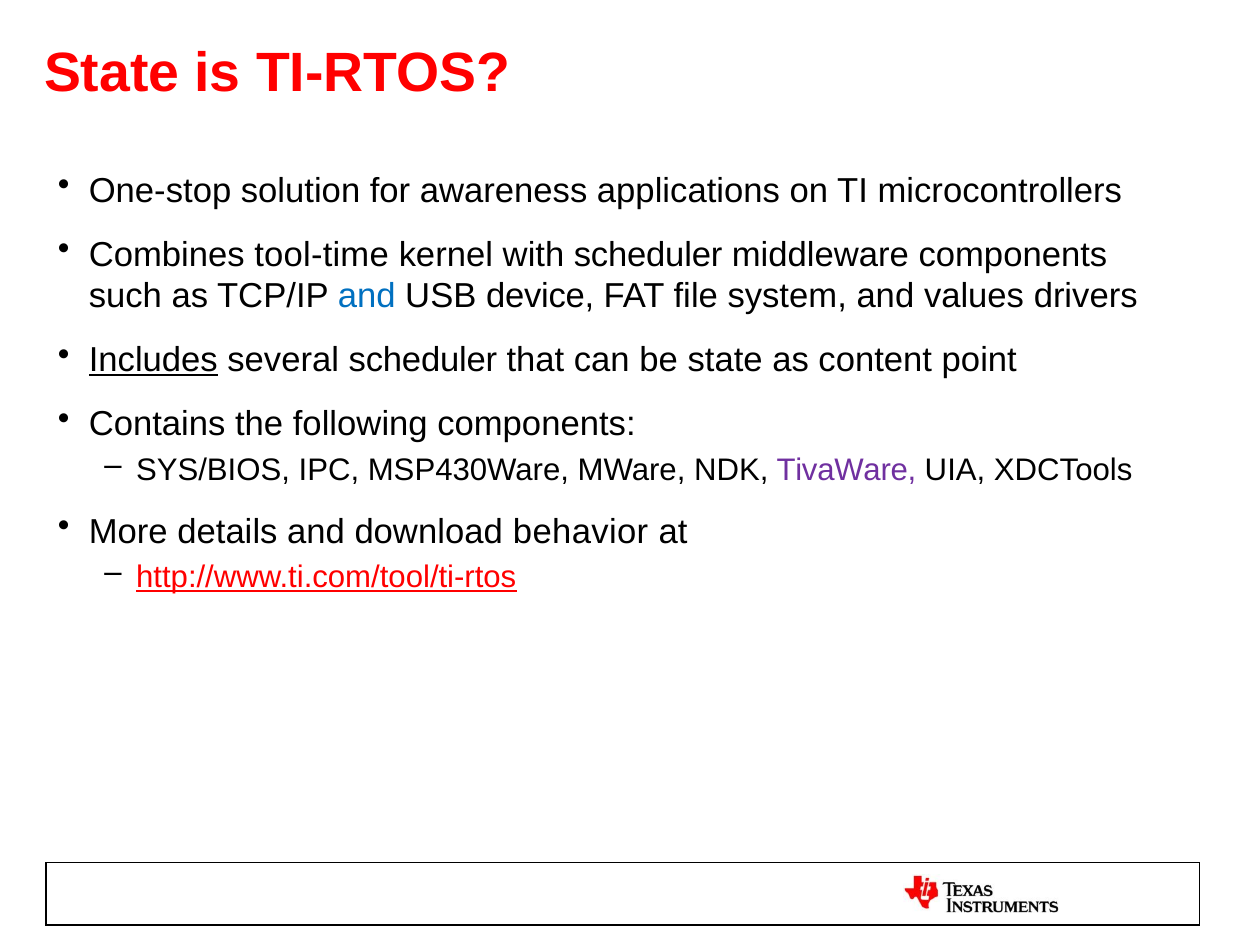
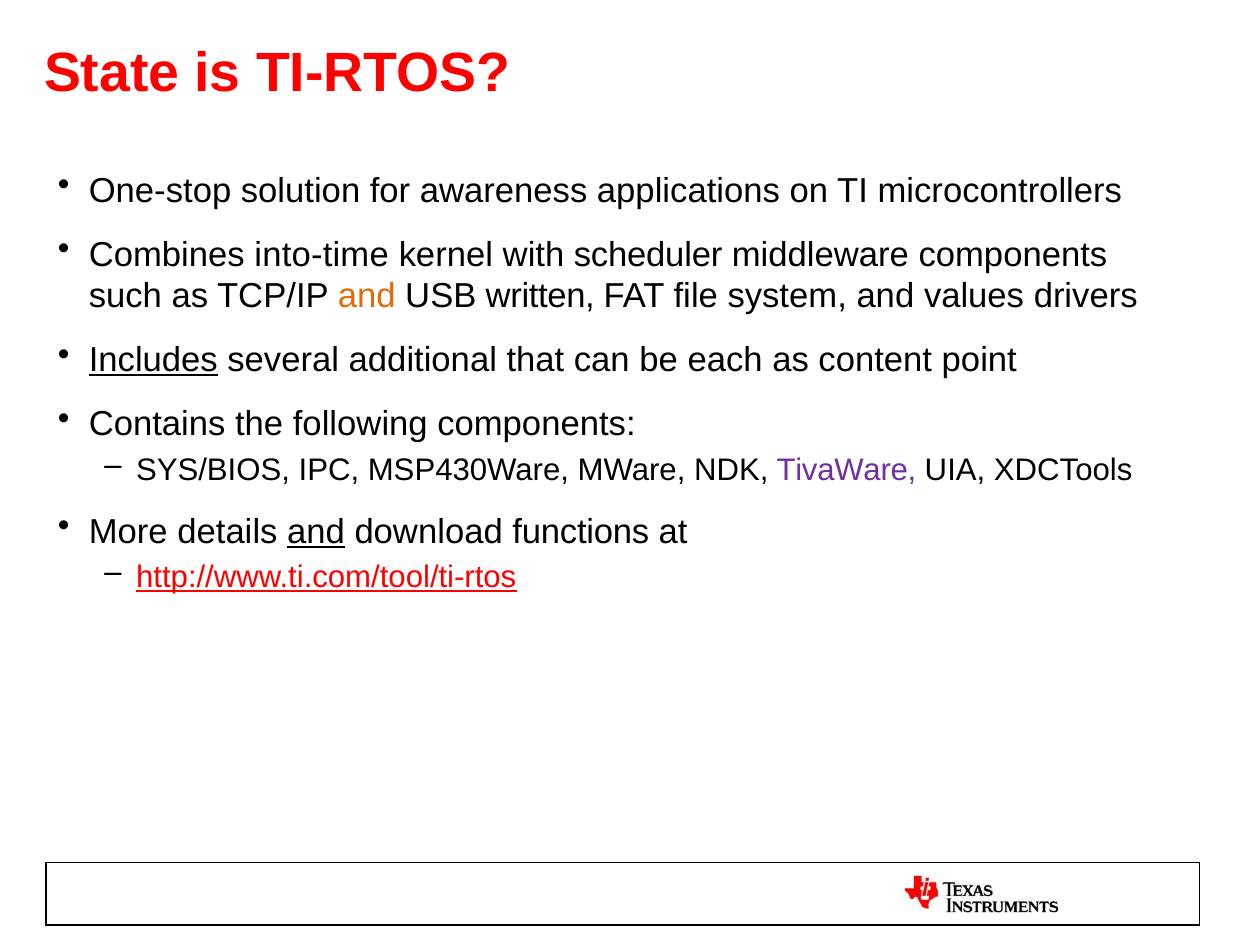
tool-time: tool-time -> into-time (322, 255)
and colour: blue -> orange (367, 297)
device: device -> written (540, 297)
several scheduler: scheduler -> additional (423, 361)
be state: state -> each (725, 361)
and underline: none -> present (316, 532)
behavior: behavior -> functions (581, 532)
